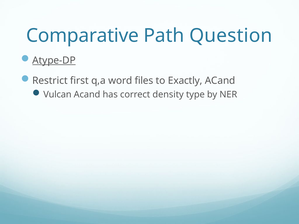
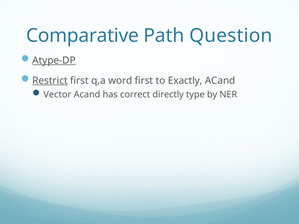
Restrict underline: none -> present (50, 81)
word files: files -> first (144, 81)
Vulcan: Vulcan -> Vector (57, 95)
density: density -> directly (168, 95)
